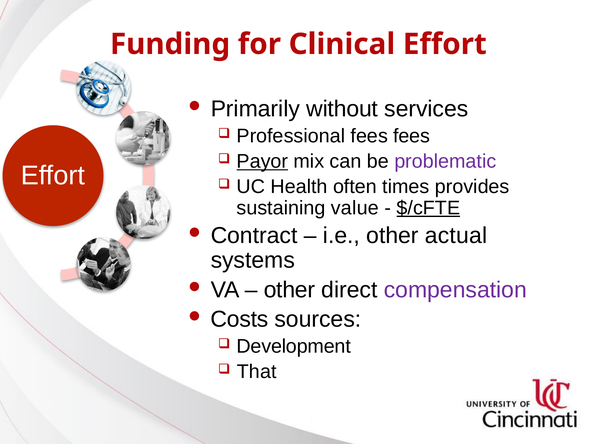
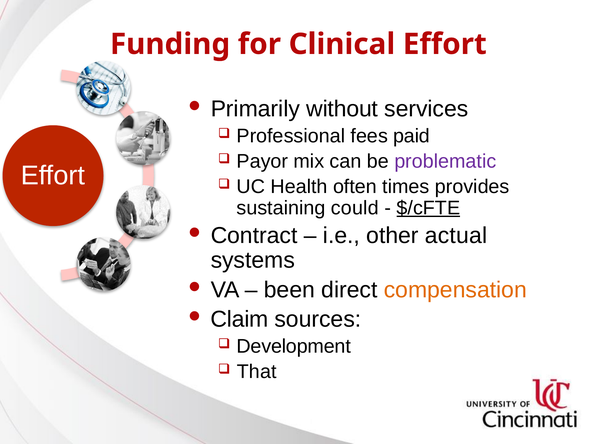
fees fees: fees -> paid (412, 136)
Payor underline: present -> none (262, 161)
value: value -> could (355, 208)
other: other -> been (289, 290)
compensation colour: purple -> orange (455, 290)
Costs: Costs -> Claim (240, 319)
